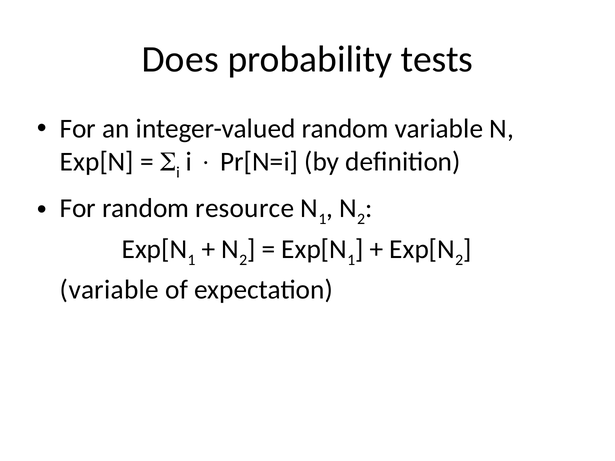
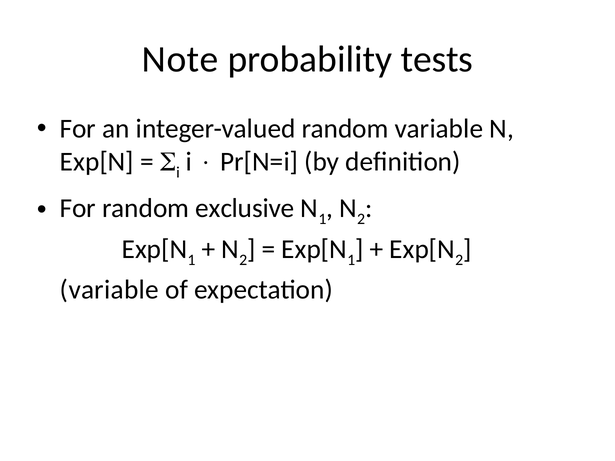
Does: Does -> Note (180, 60)
resource: resource -> exclusive (245, 208)
